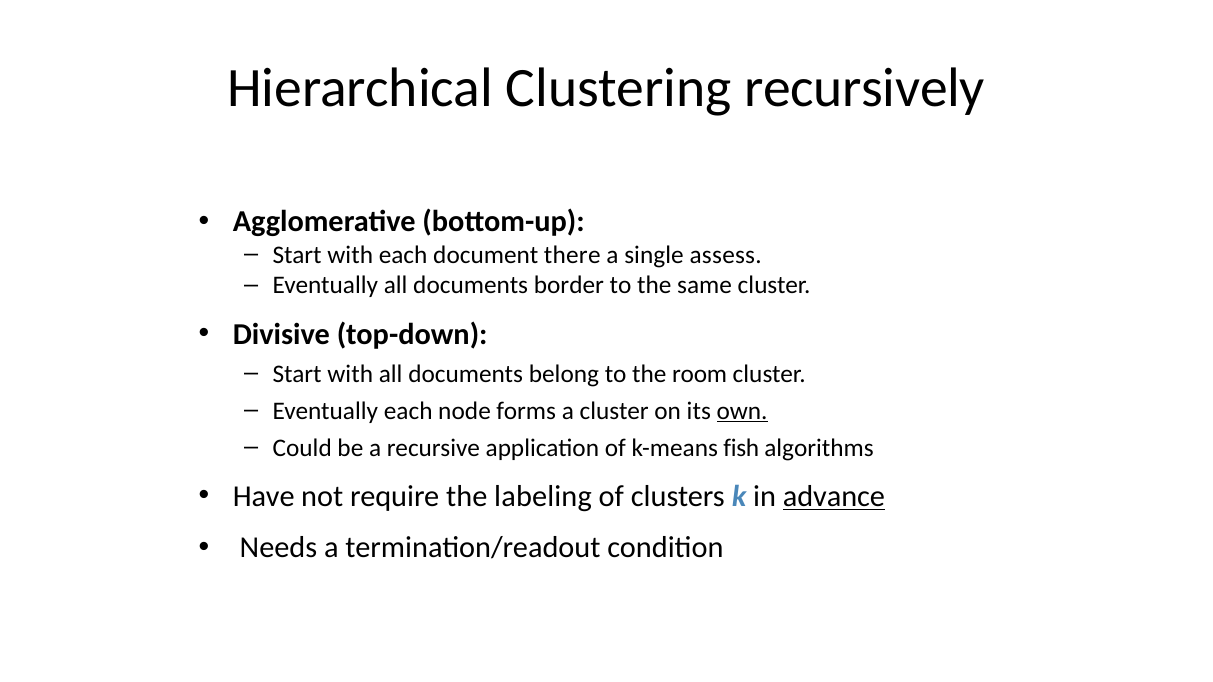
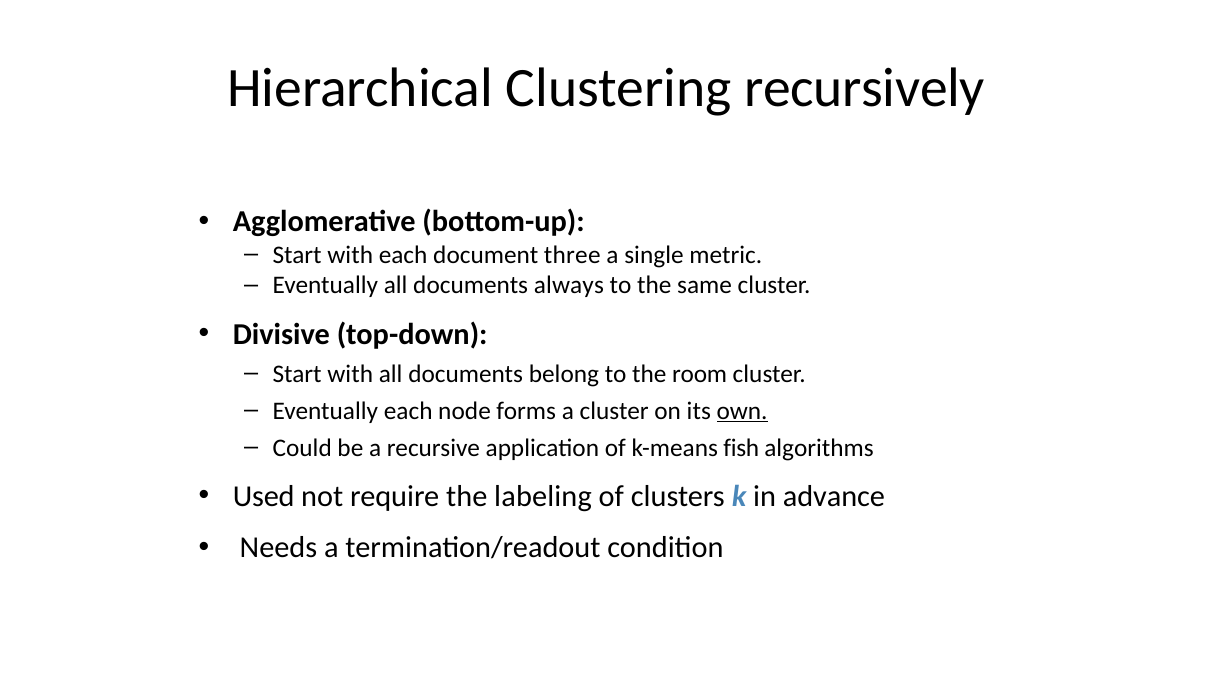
there: there -> three (572, 255)
assess: assess -> metric (726, 255)
border: border -> always (569, 285)
Have: Have -> Used (264, 497)
advance underline: present -> none (834, 497)
